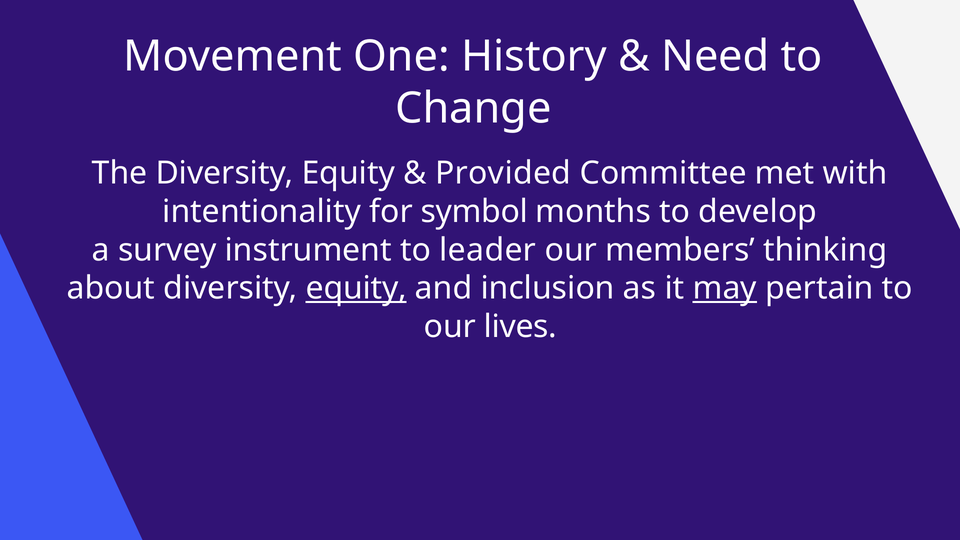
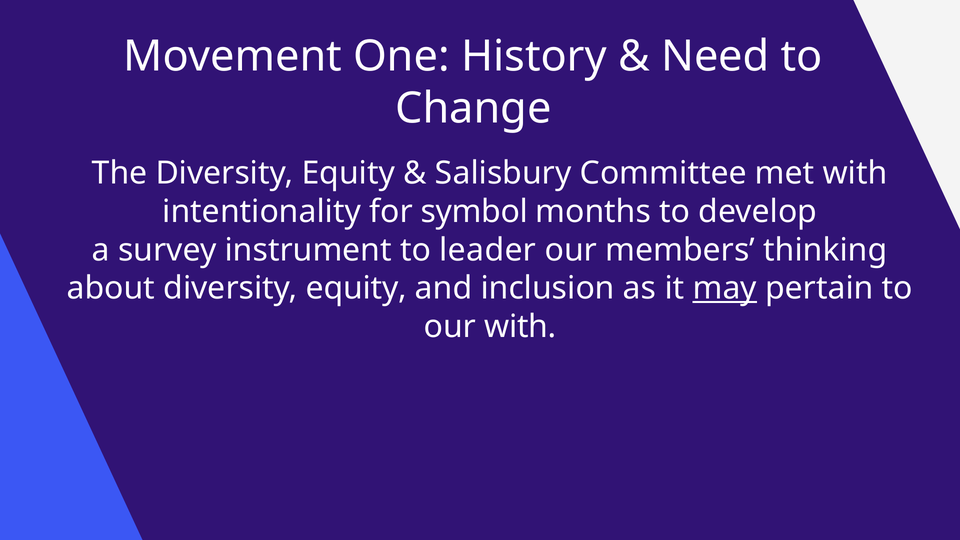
Provided: Provided -> Salisbury (503, 173)
equity underline: present -> none (356, 288)
our lives: lives -> with (520, 327)
